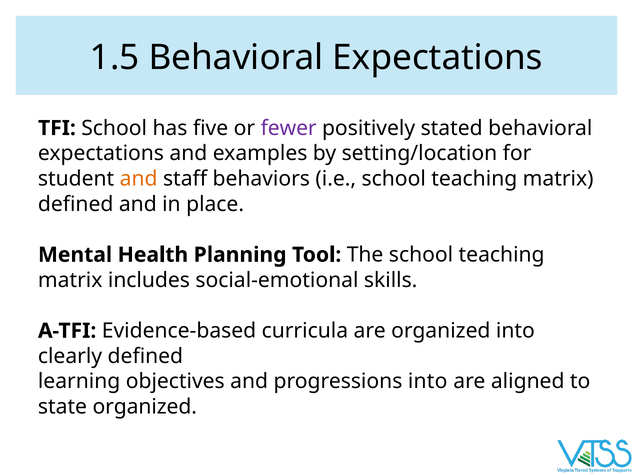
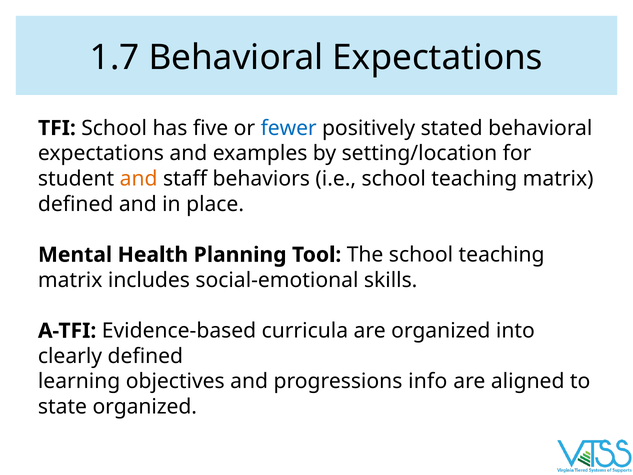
1.5: 1.5 -> 1.7 (115, 58)
fewer colour: purple -> blue (289, 128)
progressions into: into -> info (428, 381)
